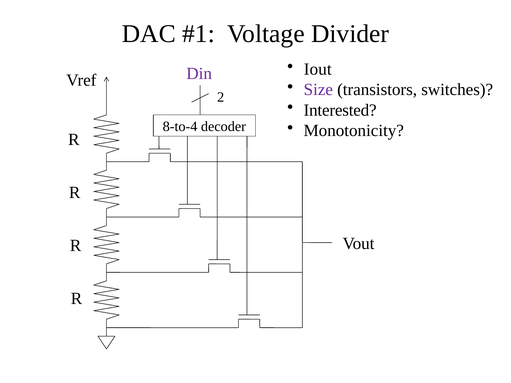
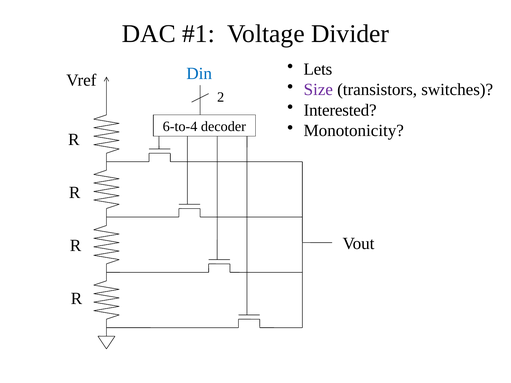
Iout: Iout -> Lets (318, 69)
Din colour: purple -> blue (199, 74)
8-to-4: 8-to-4 -> 6-to-4 (180, 127)
